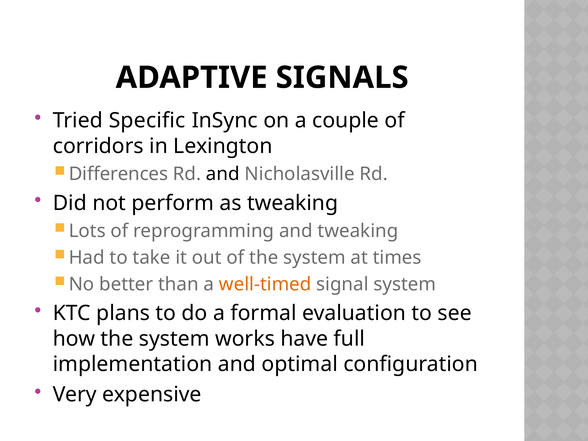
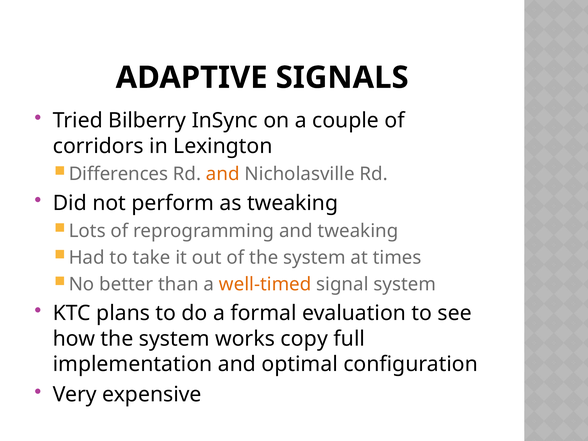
Specific: Specific -> Bilberry (147, 121)
and colour: black -> orange (223, 174)
have: have -> copy (304, 339)
